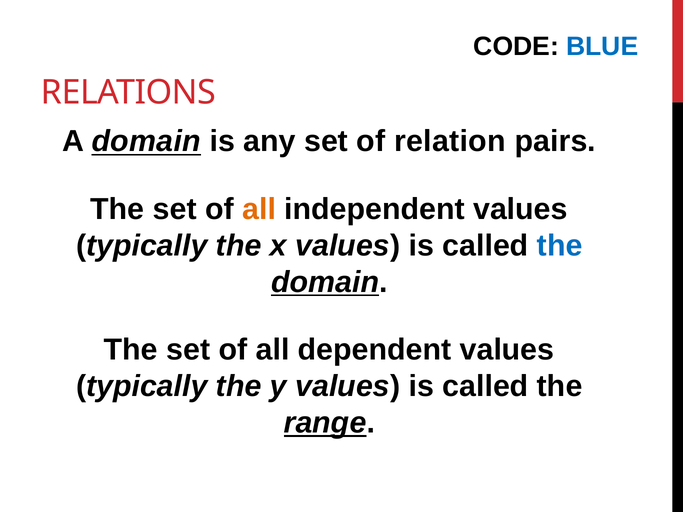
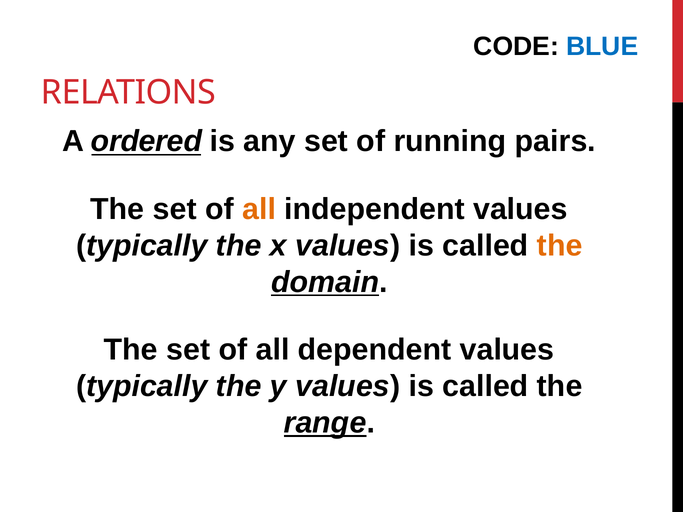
A domain: domain -> ordered (147, 141)
relation: relation -> running (450, 141)
the colour: blue -> orange (560, 246)
